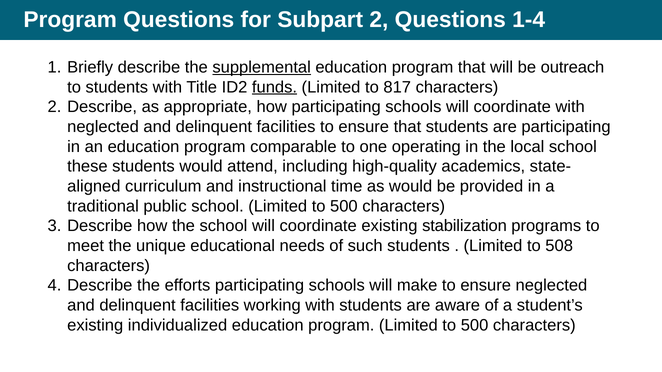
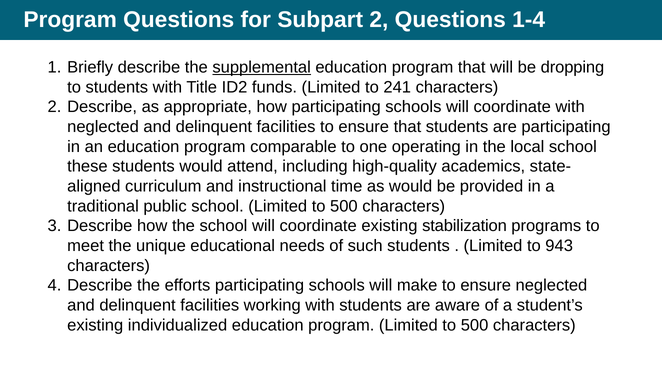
outreach: outreach -> dropping (572, 67)
funds underline: present -> none (275, 87)
817: 817 -> 241 (397, 87)
508: 508 -> 943 (559, 246)
